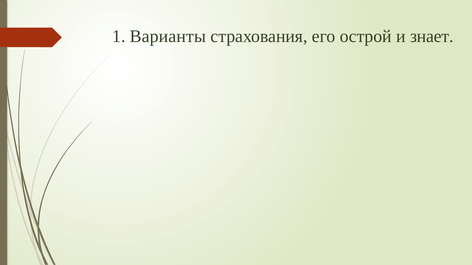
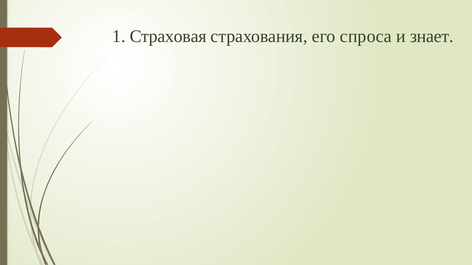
Варианты: Варианты -> Страховая (168, 36)
острой: острой -> спроса (366, 36)
